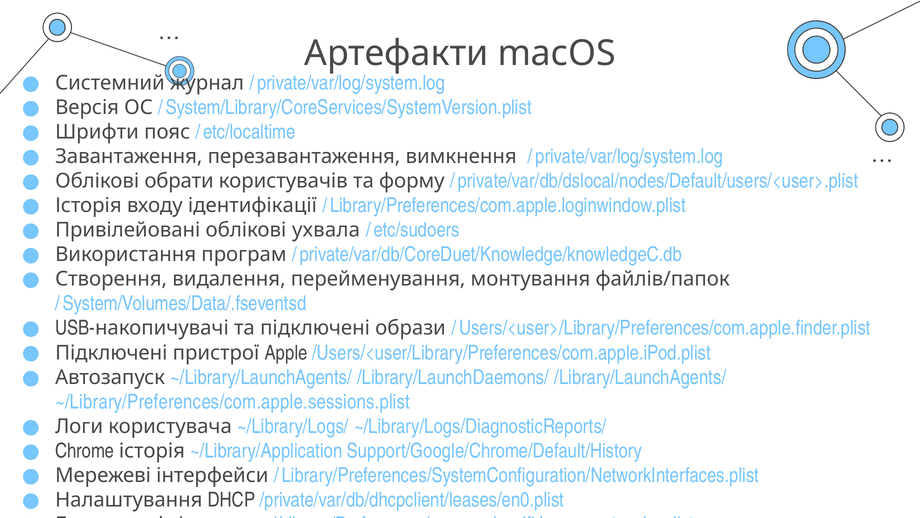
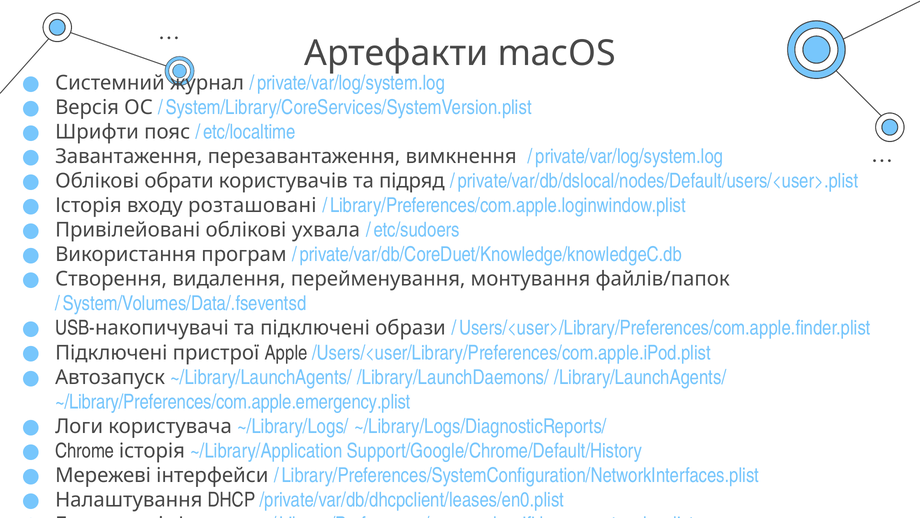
форму: форму -> підряд (412, 181)
ідентифікації: ідентифікації -> розташовані (252, 205)
~/Library/Preferences/com.apple.sessions.plist: ~/Library/Preferences/com.apple.sessions.plist -> ~/Library/Preferences/com.apple.emergency.plist (233, 402)
